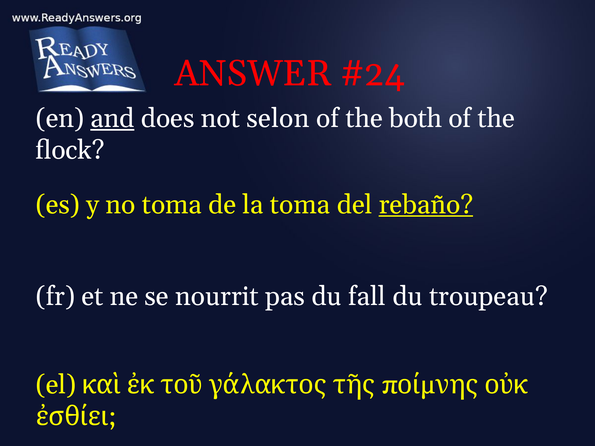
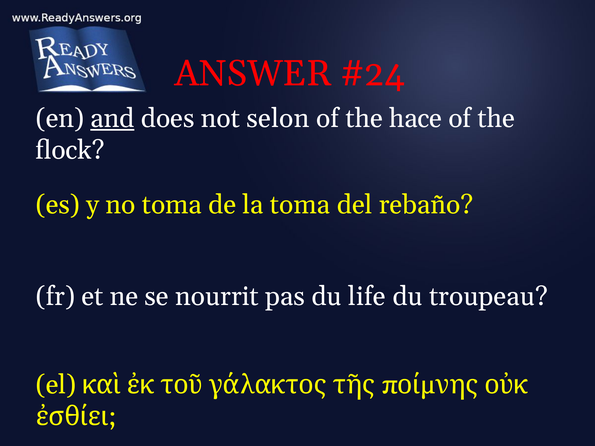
both: both -> hace (416, 119)
rebaño underline: present -> none (426, 205)
fall: fall -> life (367, 296)
